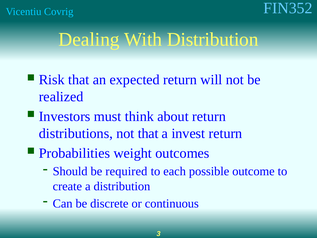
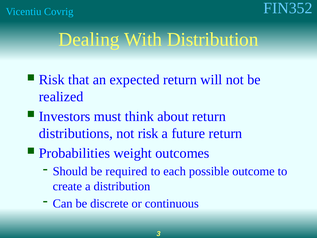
not that: that -> risk (148, 133)
invest: invest -> future (188, 133)
